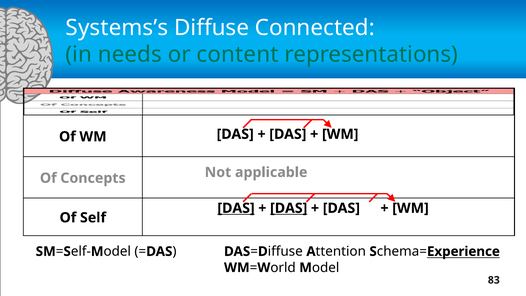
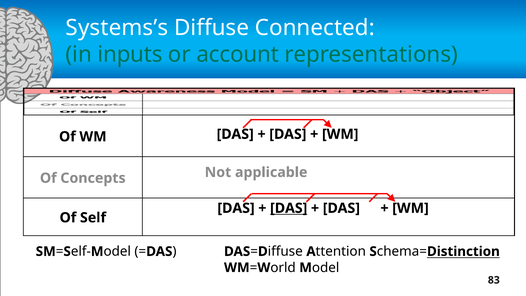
needs: needs -> inputs (130, 55)
content: content -> account (238, 55)
DAS underline: present -> none (236, 208)
Experience: Experience -> Distinction (463, 251)
